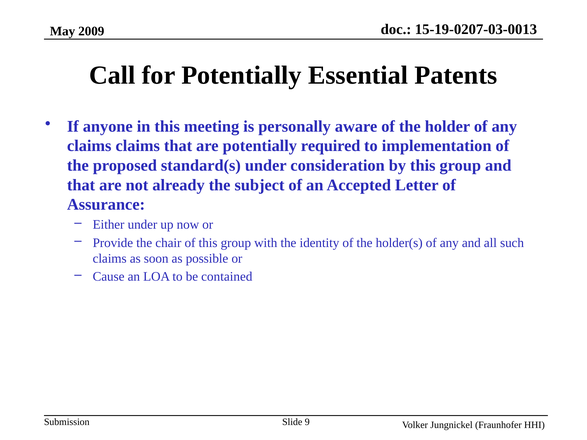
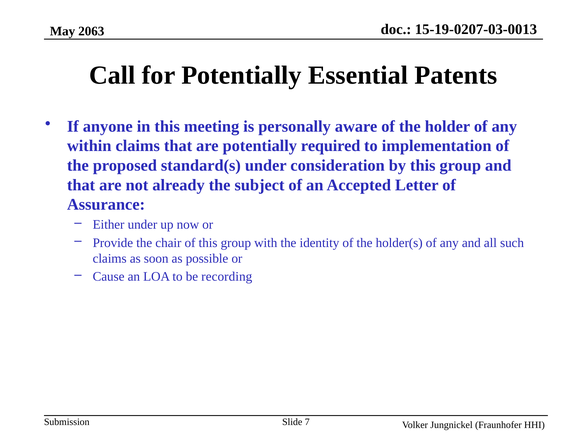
2009: 2009 -> 2063 (91, 31)
claims: claims -> within (89, 146)
contained: contained -> recording (227, 277)
9: 9 -> 7 (307, 422)
